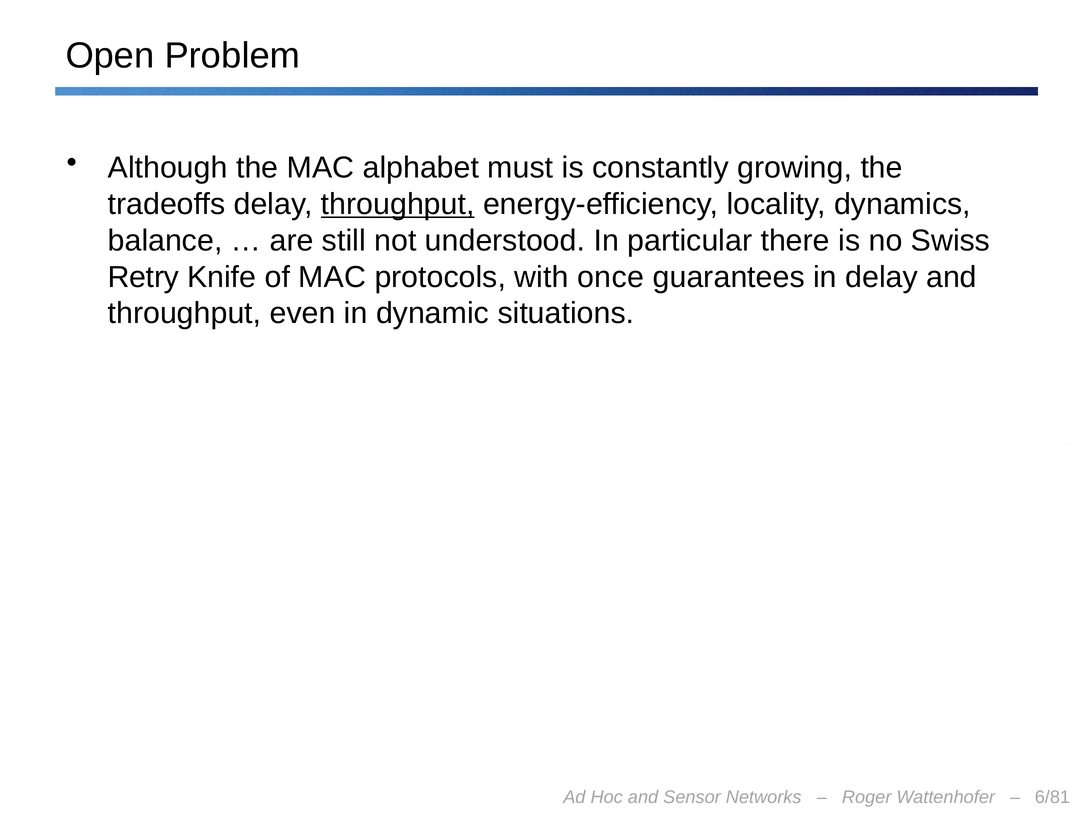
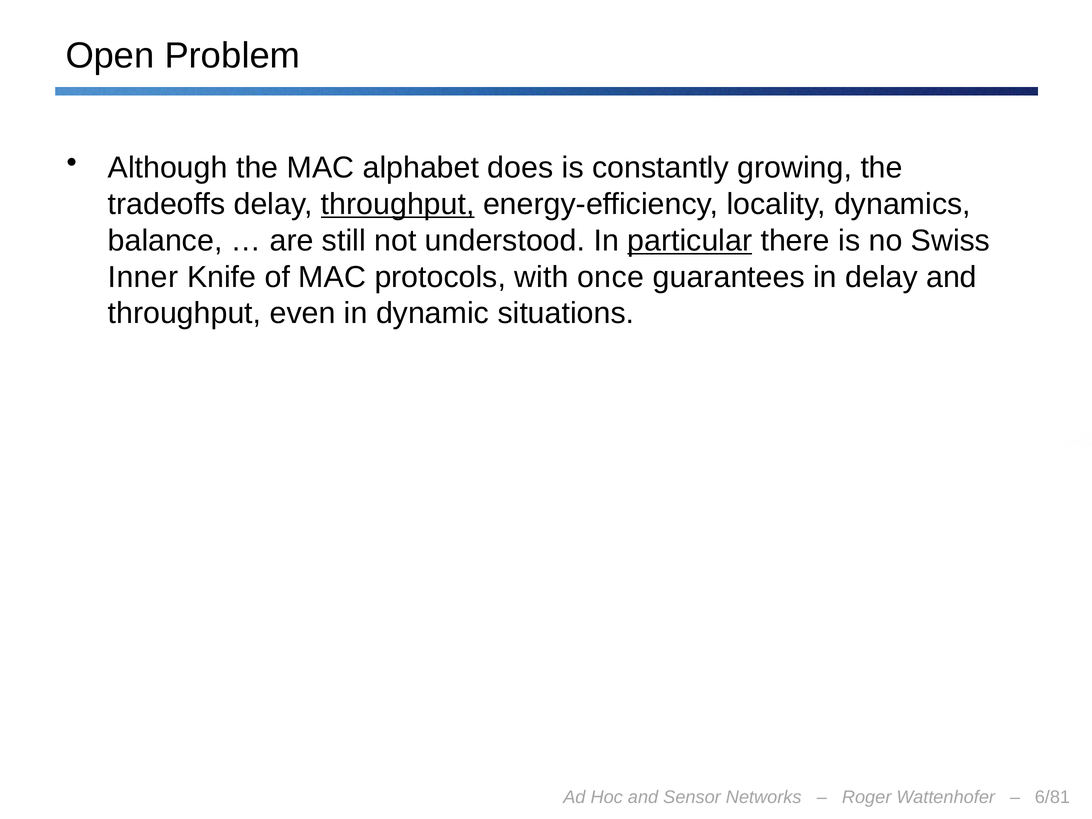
must: must -> does (520, 168)
particular underline: none -> present (690, 241)
Retry: Retry -> Inner (143, 277)
